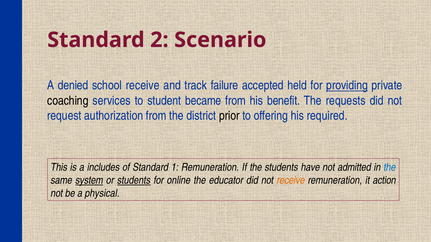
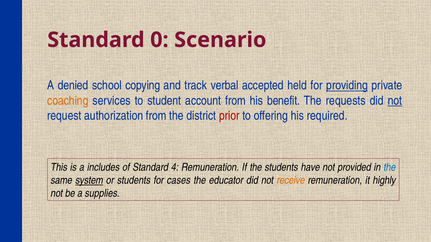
2: 2 -> 0 (159, 40)
school receive: receive -> copying (143, 86)
failure: failure -> verbal (225, 86)
coaching colour: black -> orange (68, 101)
became: became -> account (203, 101)
not underline: none -> present (395, 101)
prior colour: black -> red (229, 116)
1: 1 -> 4 (175, 168)
admitted: admitted -> provided (354, 168)
students underline: present -> none (134, 181)
online: online -> cases (179, 181)
action: action -> highly (384, 181)
physical: physical -> supplies (102, 193)
